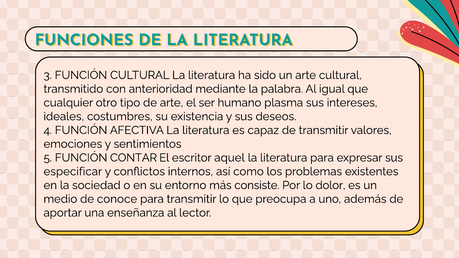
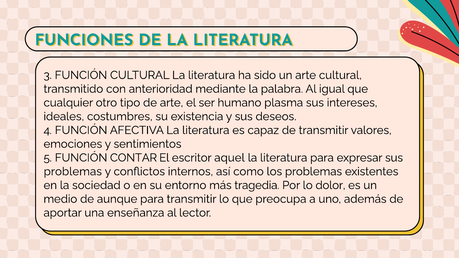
especificar: especificar -> problemas (73, 172)
consiste: consiste -> tragedia (257, 185)
conoce: conoce -> aunque (117, 199)
